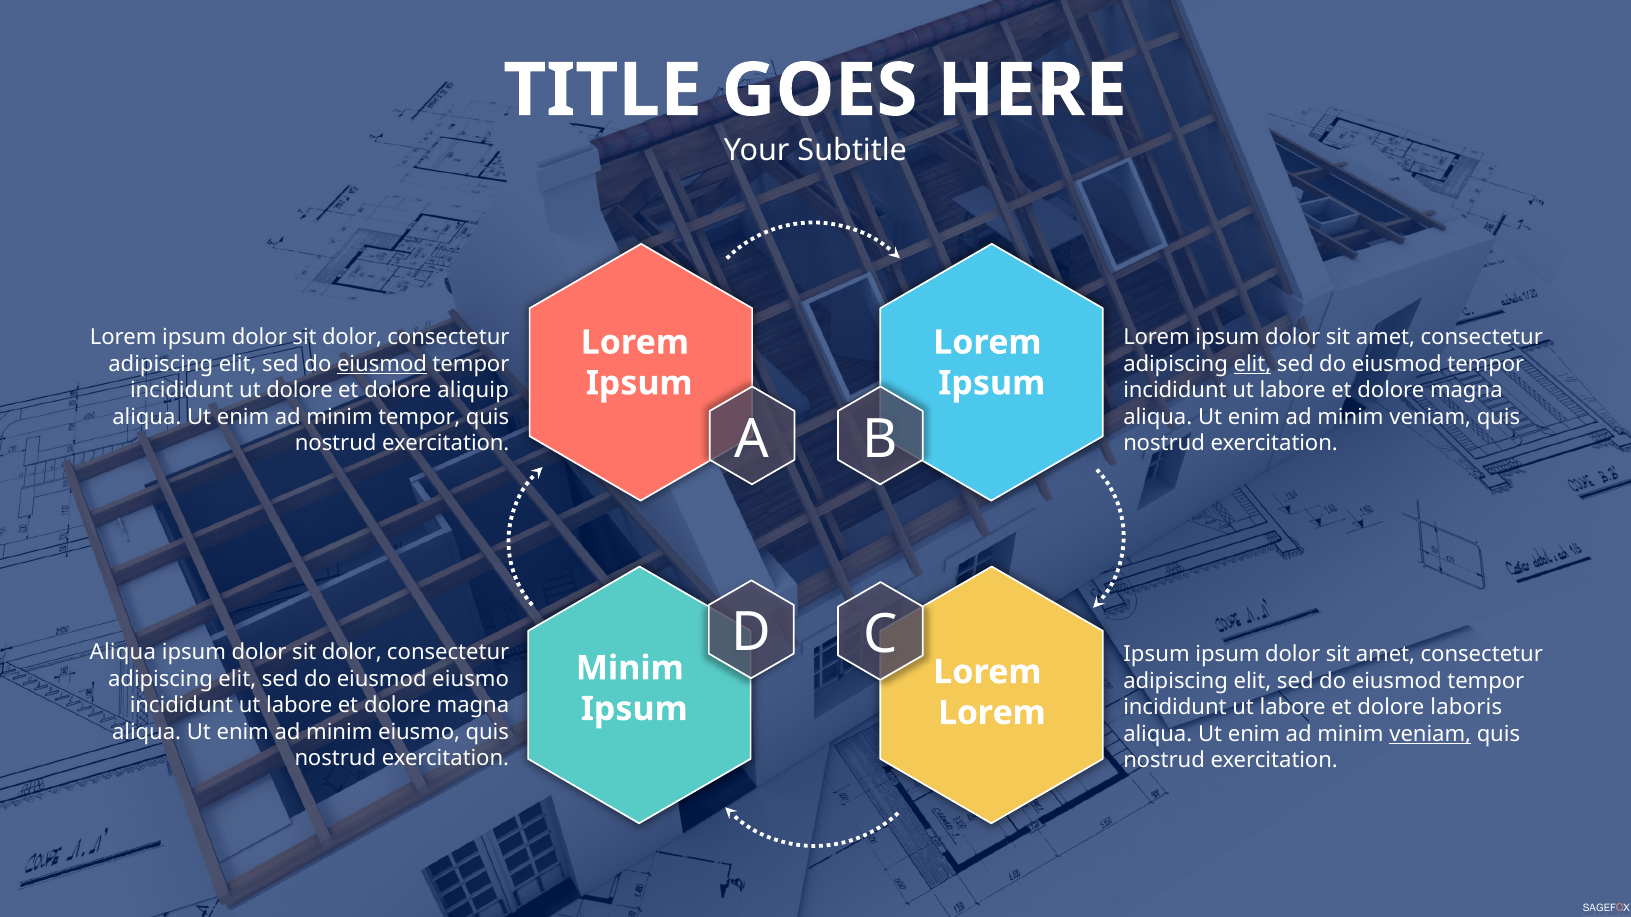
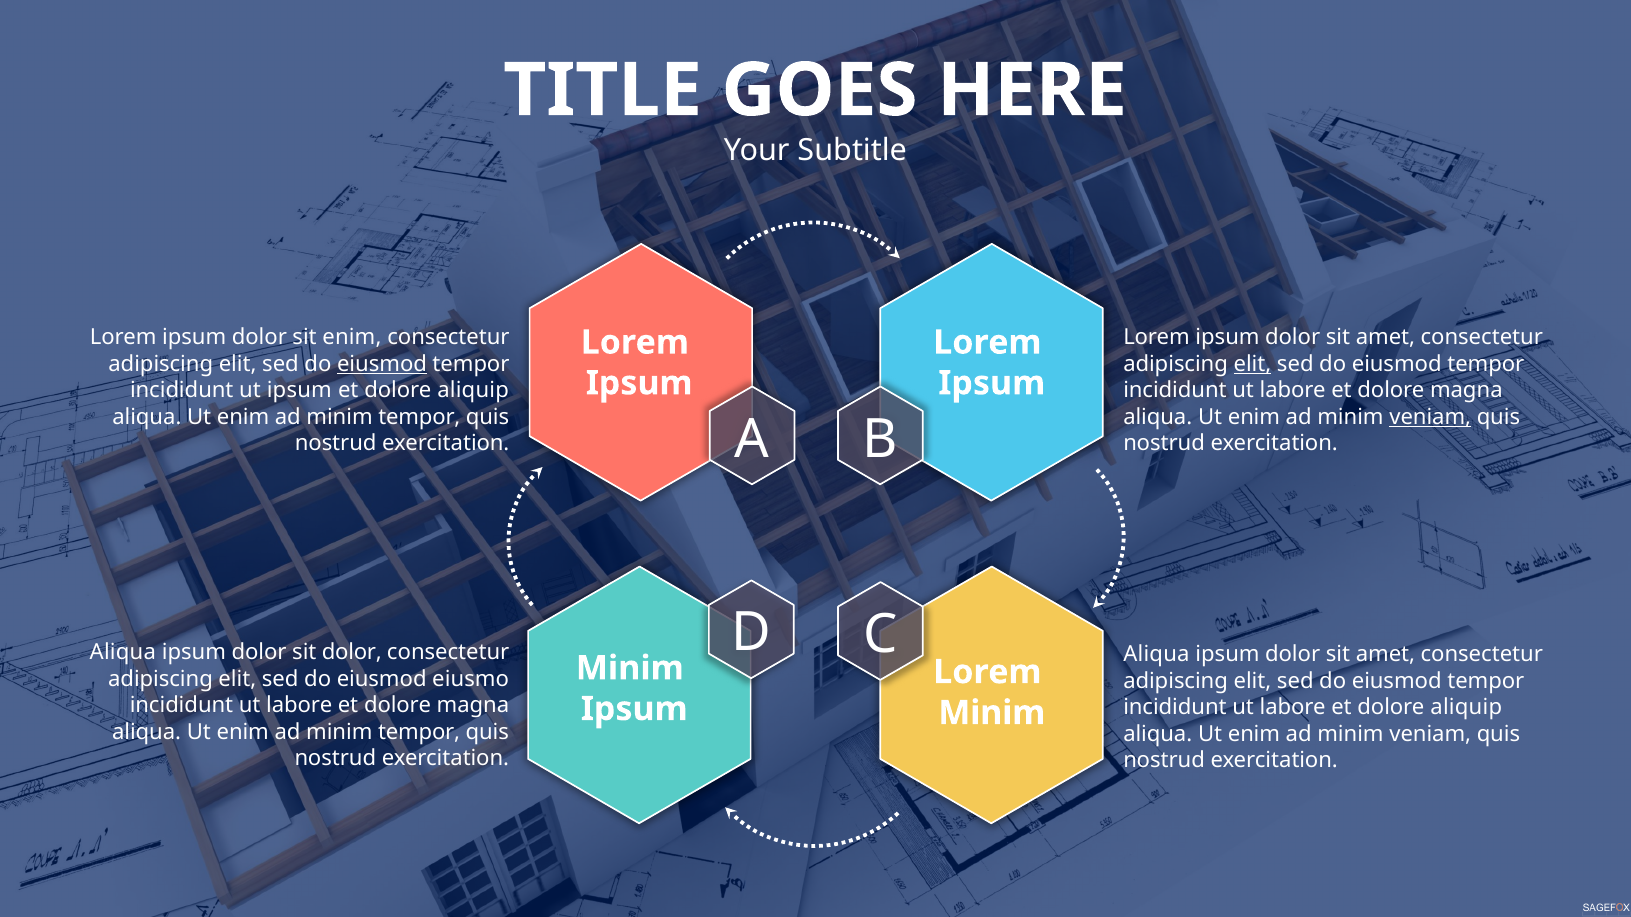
dolor: dolor -> enim (352, 338)
ut dolore: dolore -> ipsum (299, 391)
veniam underline: none -> present (1430, 417)
Ipsum: Ipsum -> Aliqua (1156, 655)
labore et dolore laboris: laboris -> aliquip (1466, 708)
Lorem: Lorem -> Minim (992, 713)
eiusmo: eiusmo -> tempor (419, 732)
veniam underline: present -> none (1430, 734)
